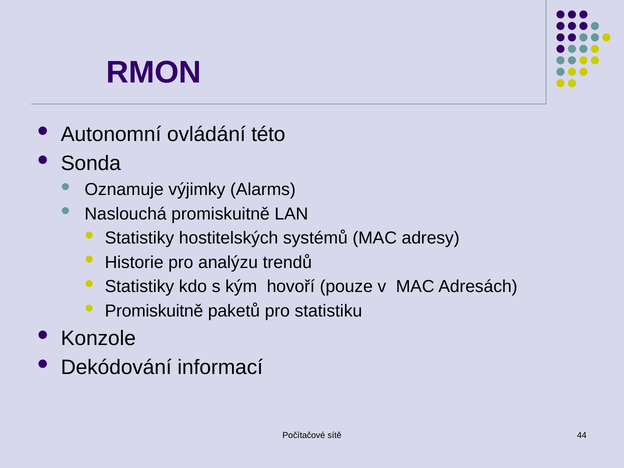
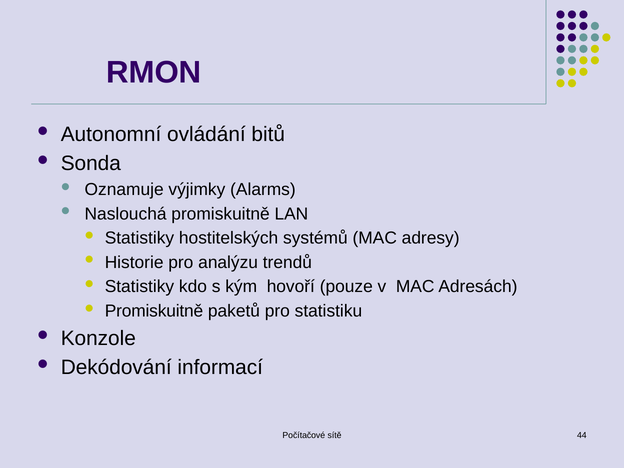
této: této -> bitů (268, 134)
